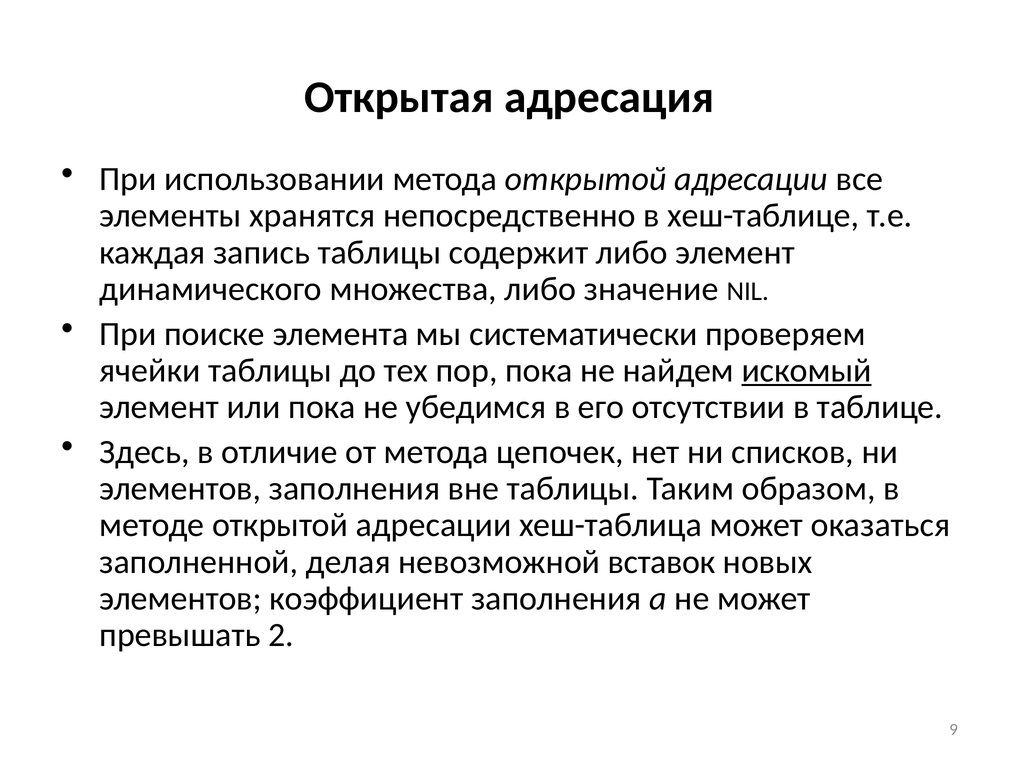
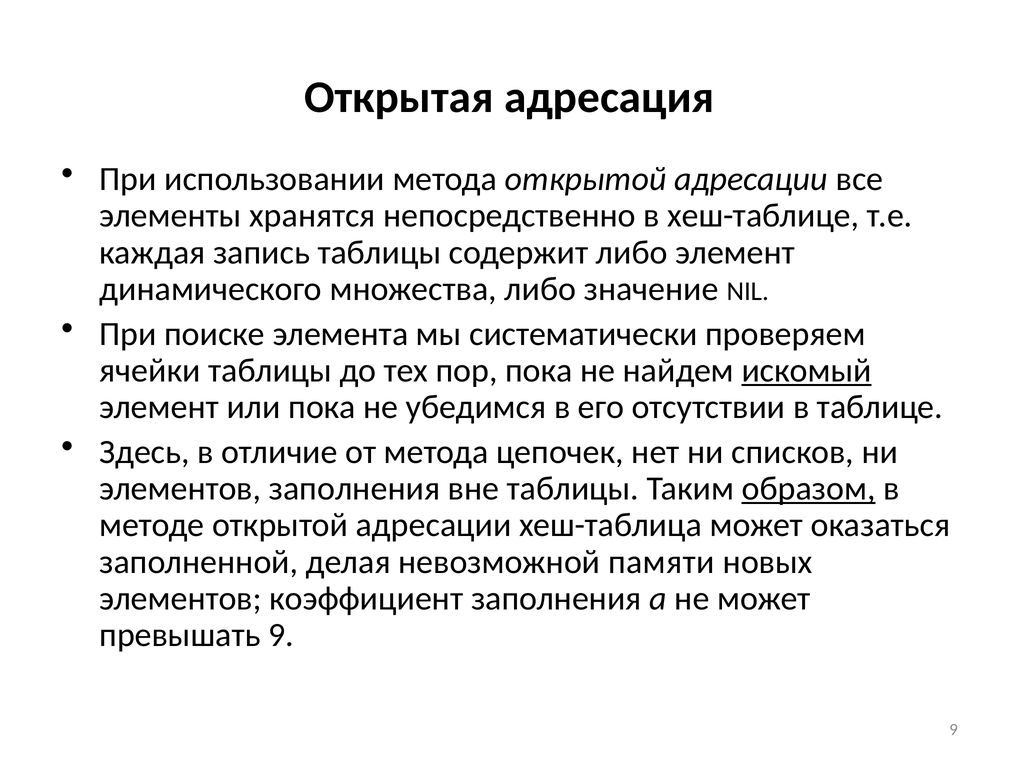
образом underline: none -> present (809, 489)
вставок: вставок -> памяти (661, 562)
превышать 2: 2 -> 9 (281, 635)
